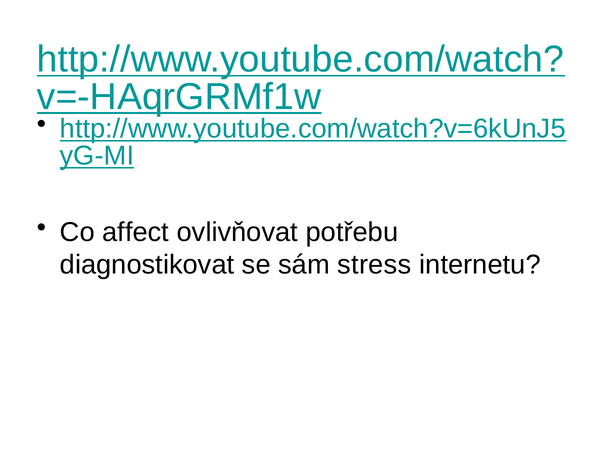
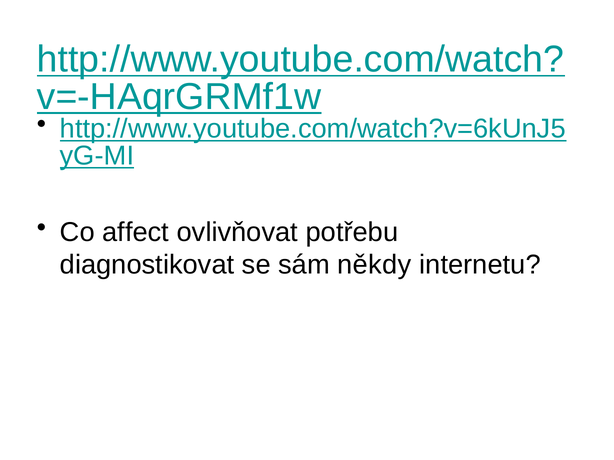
stress: stress -> někdy (374, 265)
